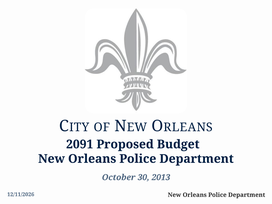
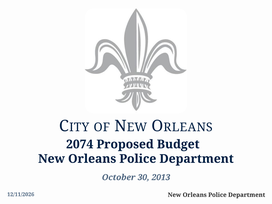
2091: 2091 -> 2074 (80, 144)
